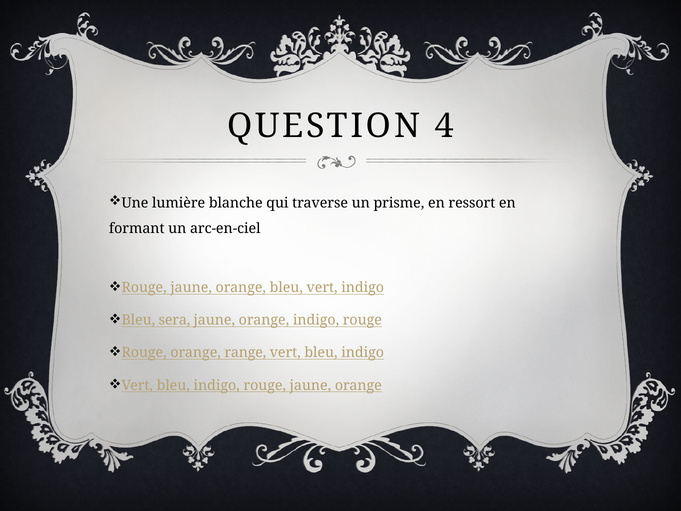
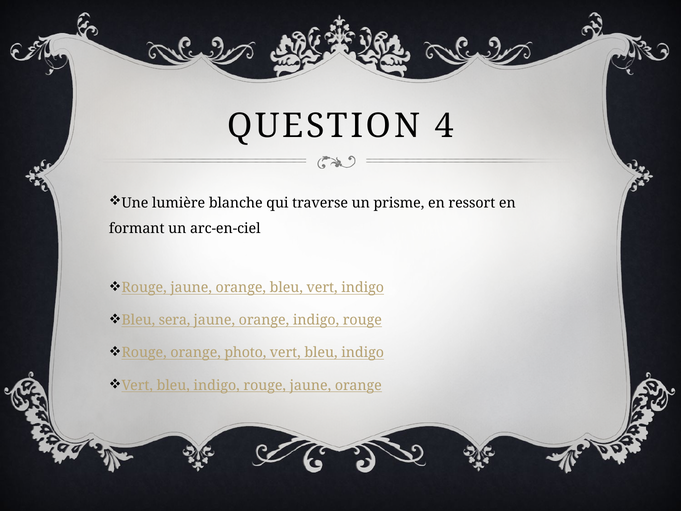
range: range -> photo (245, 353)
